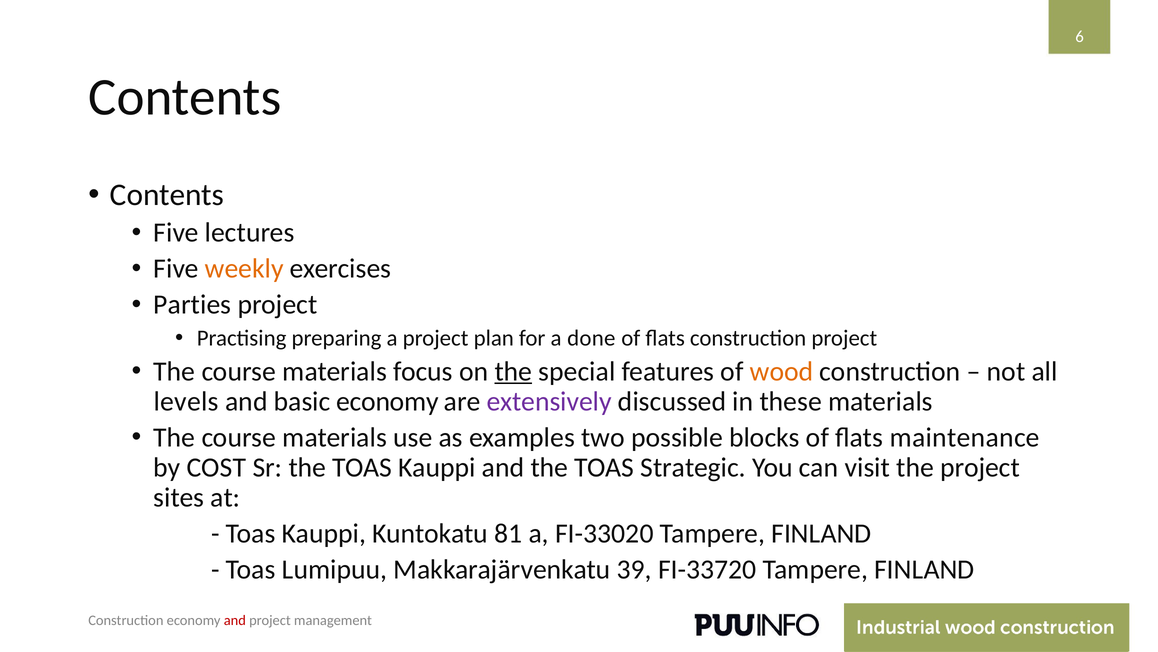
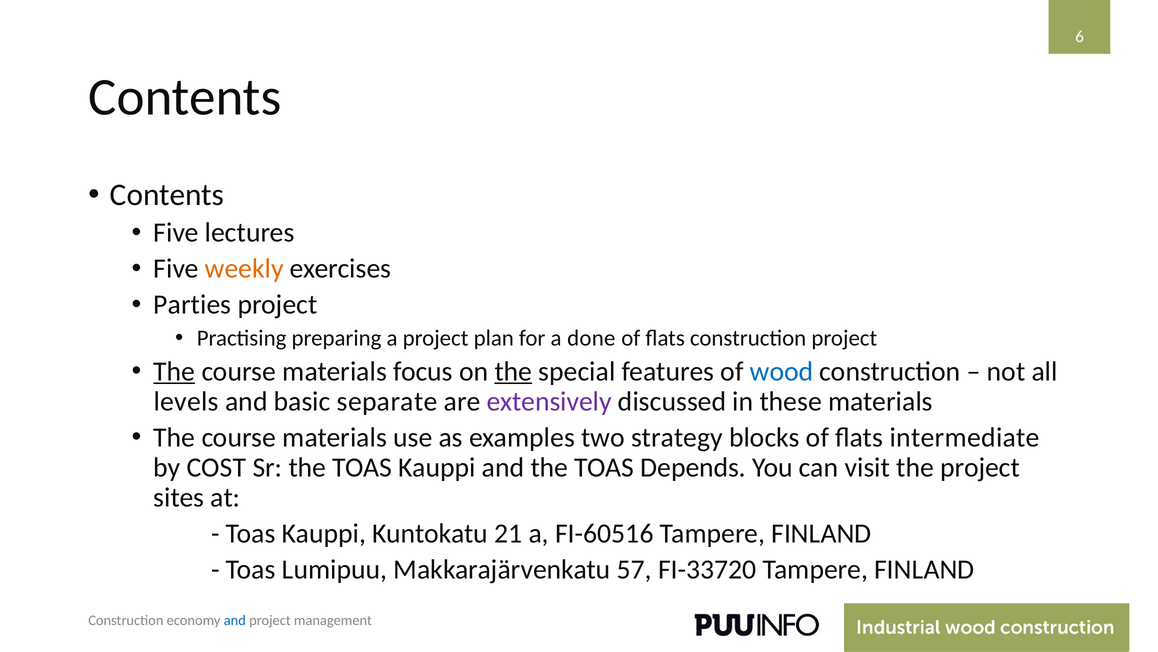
The underline: none -> present (174, 371)
wood colour: orange -> blue (781, 371)
basic economy: economy -> separate (387, 401)
possible: possible -> strategy (677, 437)
maintenance: maintenance -> intermediate (965, 437)
Strategic: Strategic -> Depends (693, 467)
81: 81 -> 21 (508, 533)
FI-33020: FI-33020 -> FI-60516 (604, 533)
39: 39 -> 57 (634, 569)
and colour: red -> blue (235, 620)
